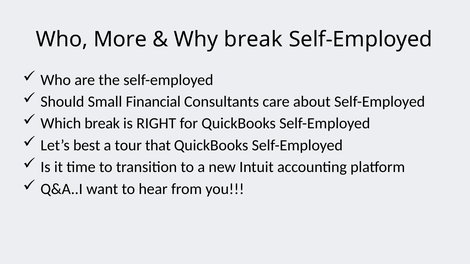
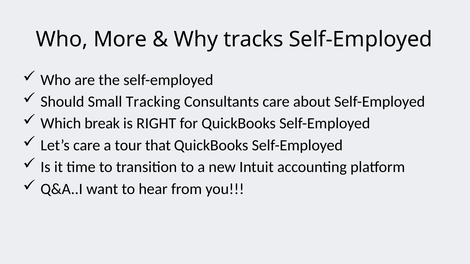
Why break: break -> tracks (254, 39)
Financial: Financial -> Tracking (153, 102)
Let’s best: best -> care (87, 145)
